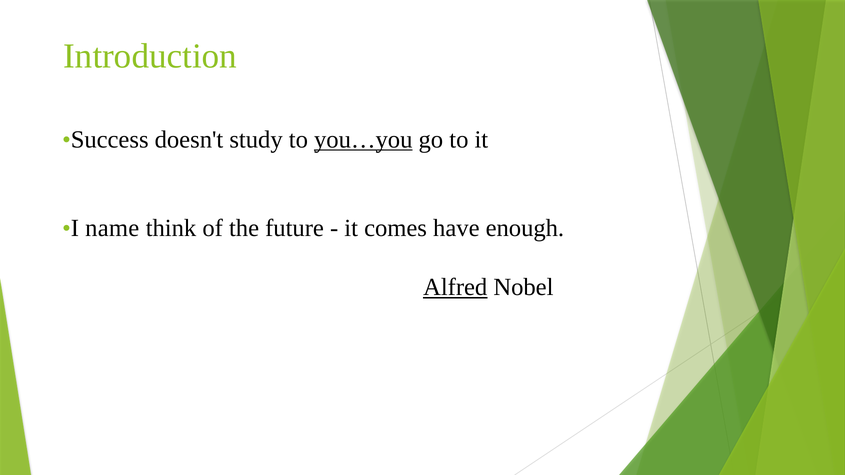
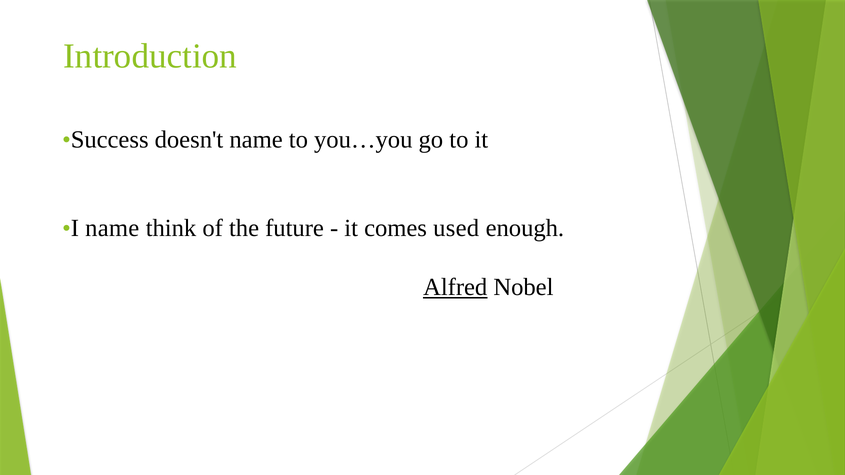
doesn't study: study -> name (256, 139)
you…you underline: present -> none (363, 139)
have: have -> used (456, 228)
